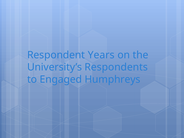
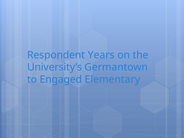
Respondents: Respondents -> Germantown (116, 67)
Humphreys: Humphreys -> Elementary (112, 79)
